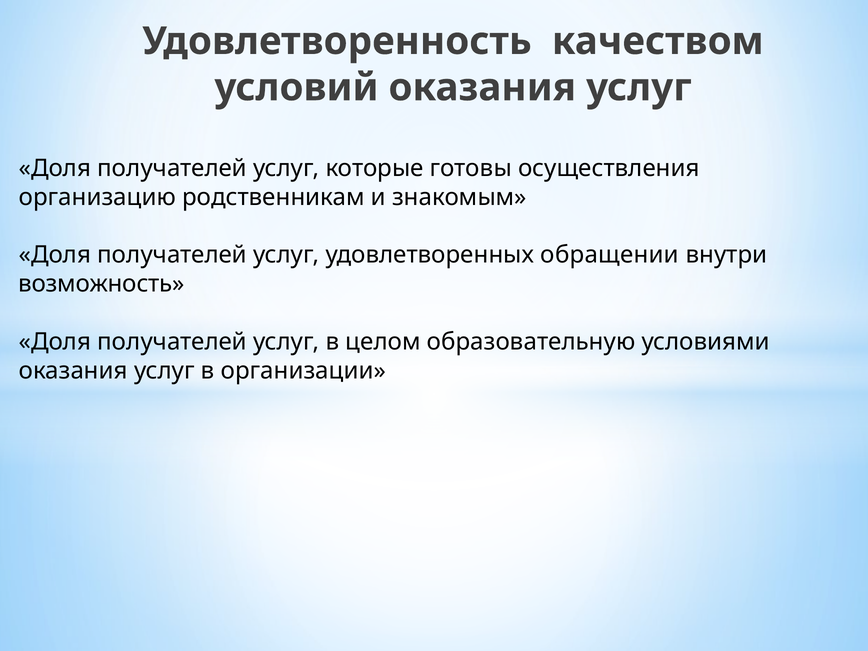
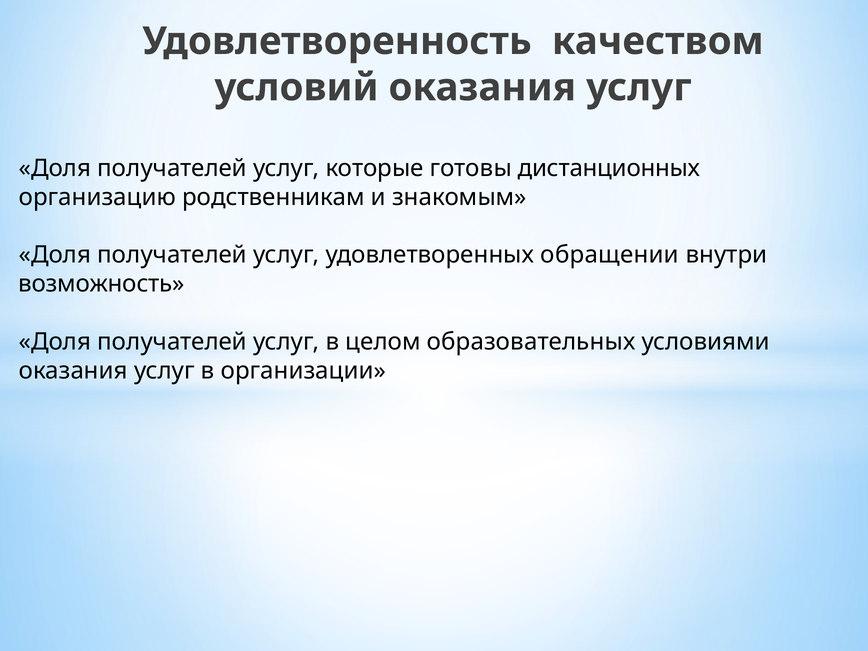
осуществления: осуществления -> дистанционных (609, 168)
образовательную: образовательную -> образовательных (531, 342)
